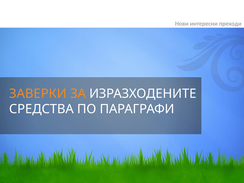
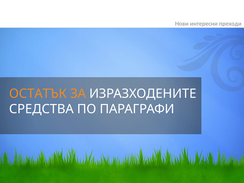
ЗАВЕРКИ: ЗАВЕРКИ -> ОСТАТЪК (38, 94)
